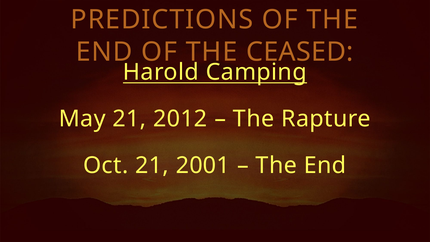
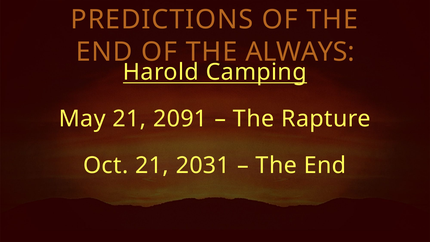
CEASED: CEASED -> ALWAYS (300, 52)
2012: 2012 -> 2091 (180, 119)
2001: 2001 -> 2031 (203, 165)
